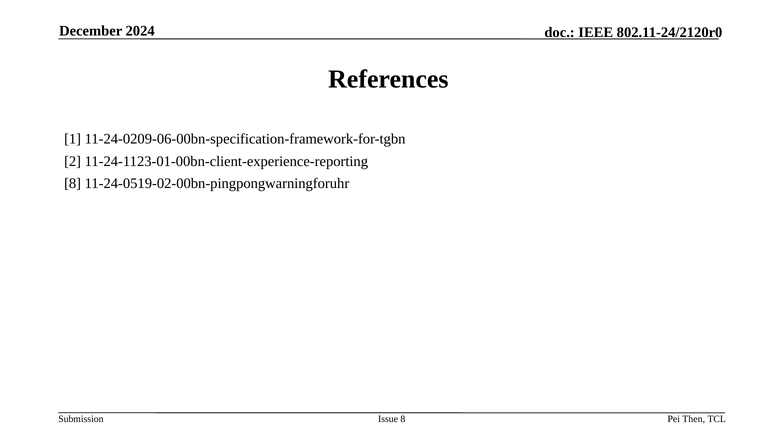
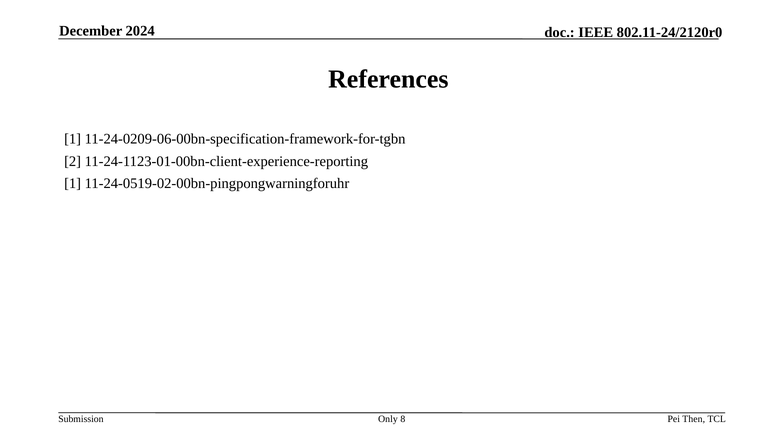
8: 8 -> 1 (73, 184)
Issue: Issue -> Only (388, 419)
